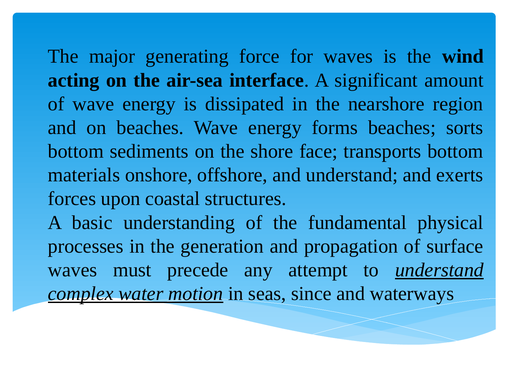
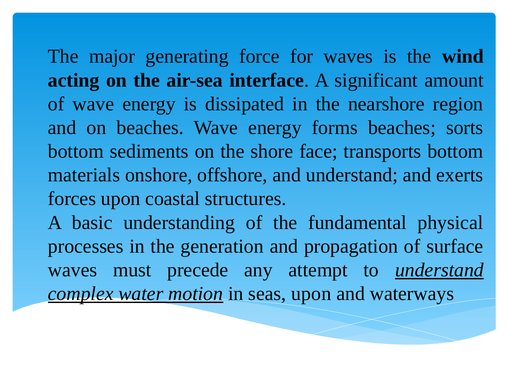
seas since: since -> upon (311, 294)
